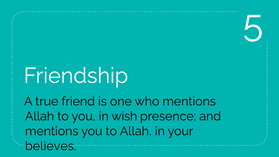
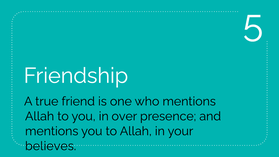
wish: wish -> over (124, 116)
